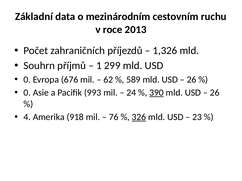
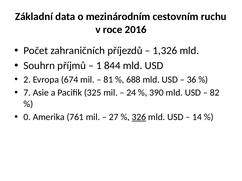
2013: 2013 -> 2016 (136, 30)
299: 299 -> 844 (112, 66)
0: 0 -> 2 (27, 80)
676: 676 -> 674 (70, 80)
62: 62 -> 81 (108, 80)
589: 589 -> 688 (133, 80)
26: 26 -> 36 (192, 80)
0: 0 -> 7 (27, 93)
993: 993 -> 325 (93, 93)
390 underline: present -> none (156, 93)
26: 26 -> 82 (215, 93)
4: 4 -> 0 (27, 117)
918: 918 -> 761 (75, 117)
76: 76 -> 27 (114, 117)
23: 23 -> 14 (197, 117)
